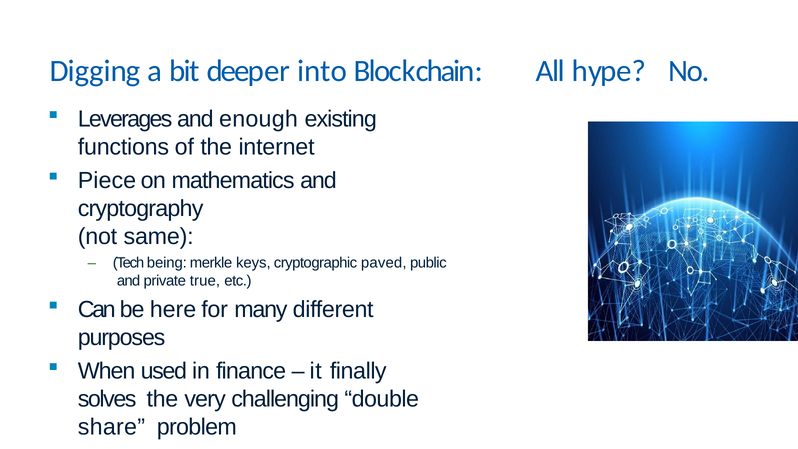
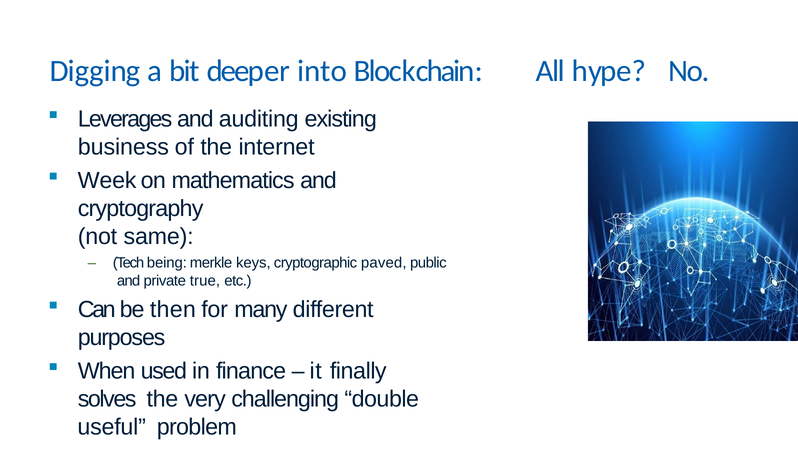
enough: enough -> auditing (259, 119)
functions: functions -> business (123, 147)
Piece: Piece -> Week (107, 181)
here: here -> then (173, 310)
share: share -> useful (112, 427)
